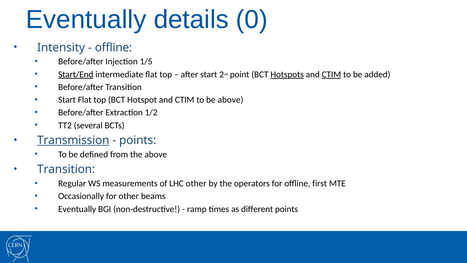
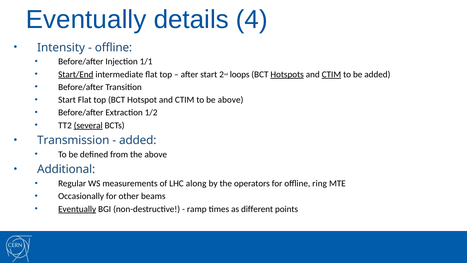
0: 0 -> 4 (252, 20)
1/5: 1/5 -> 1/1 (146, 62)
point: point -> loops (240, 74)
several underline: none -> present (88, 125)
Transmission underline: present -> none (73, 140)
points: points -> added (138, 140)
Transition: Transition -> Additional (66, 169)
LHC other: other -> along (196, 183)
first: first -> ring (320, 183)
Eventually underline: none -> present (77, 209)
